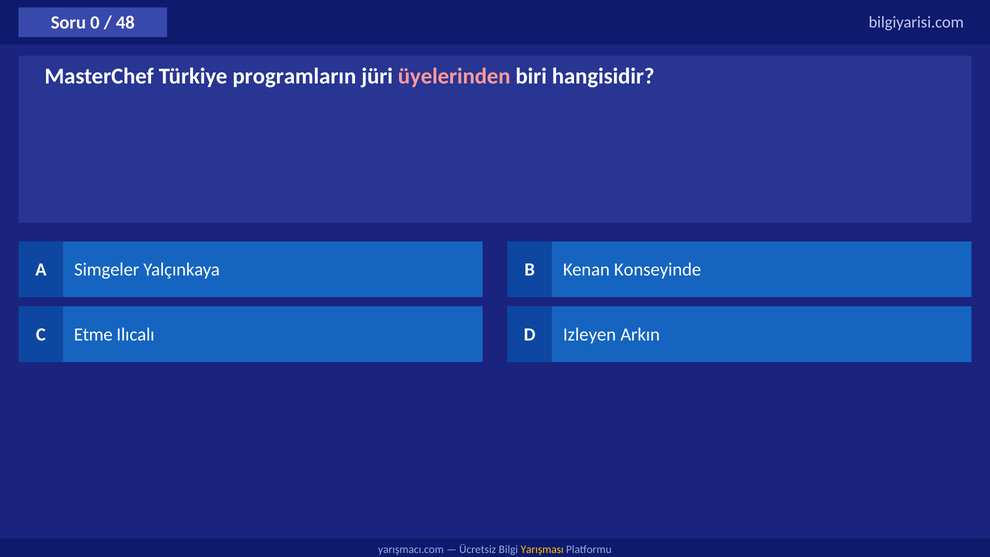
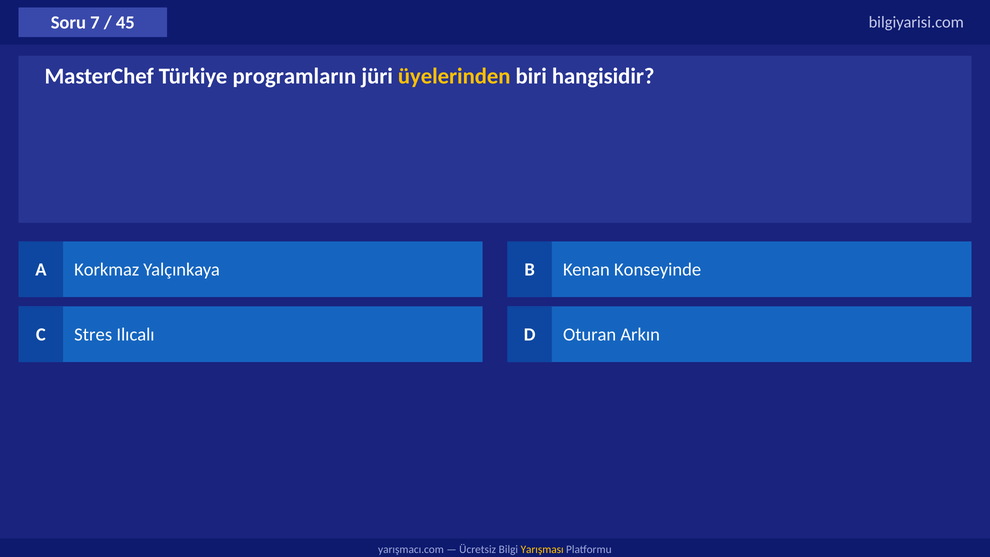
0: 0 -> 7 (95, 23)
48: 48 -> 45 (125, 23)
üyelerinden colour: pink -> yellow (454, 76)
Simgeler: Simgeler -> Korkmaz (107, 269)
Etme: Etme -> Stres (93, 334)
Izleyen: Izleyen -> Oturan (590, 334)
